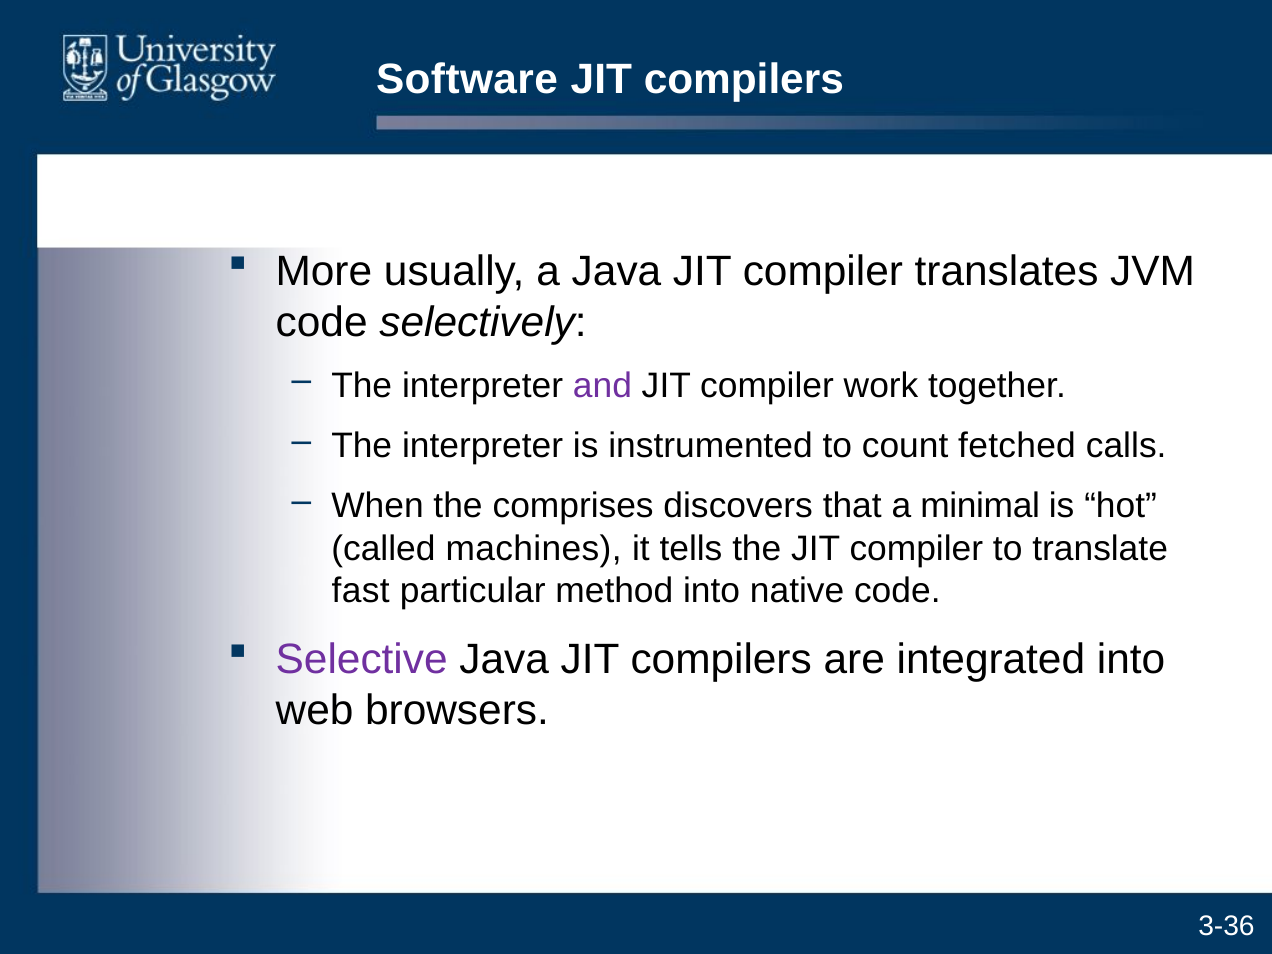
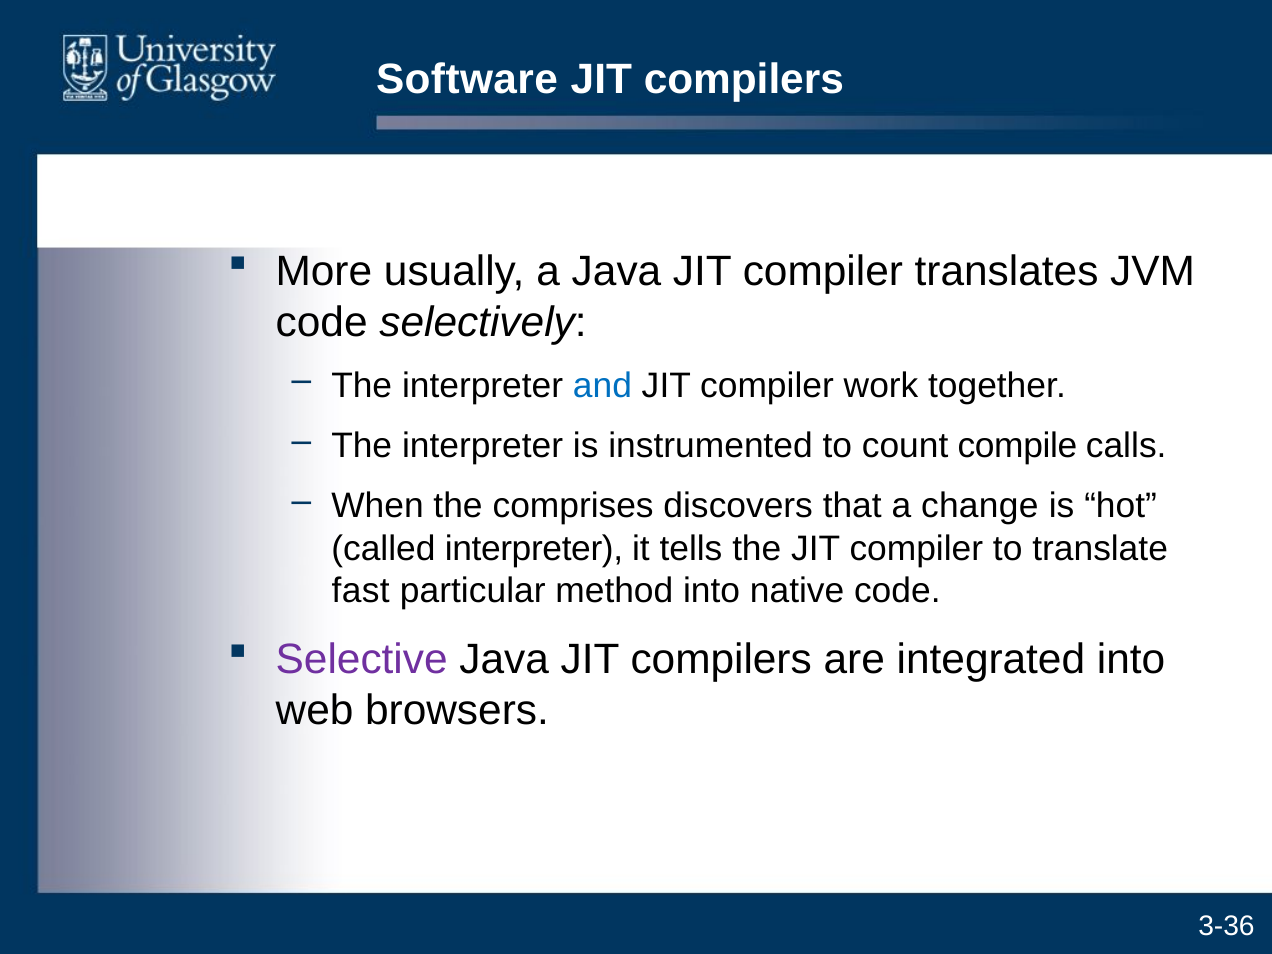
and colour: purple -> blue (602, 386)
fetched: fetched -> compile (1017, 446)
minimal: minimal -> change (980, 506)
called machines: machines -> interpreter (534, 549)
